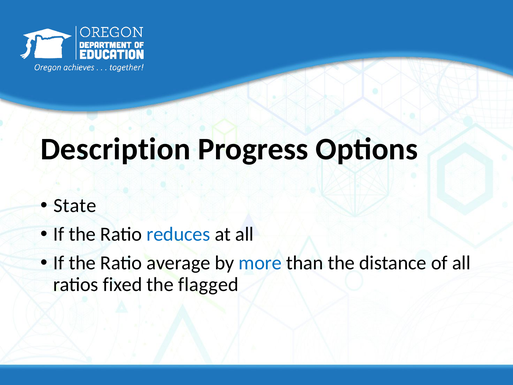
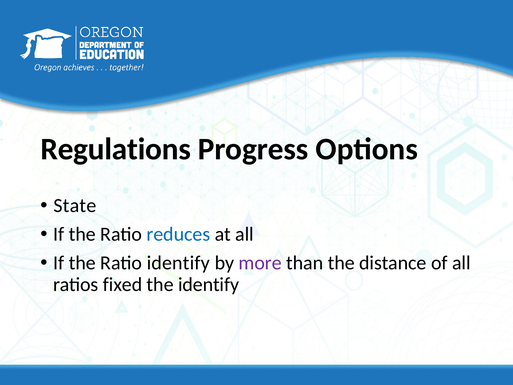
Description: Description -> Regulations (116, 149)
Ratio average: average -> identify (178, 263)
more colour: blue -> purple (260, 263)
the flagged: flagged -> identify (209, 284)
